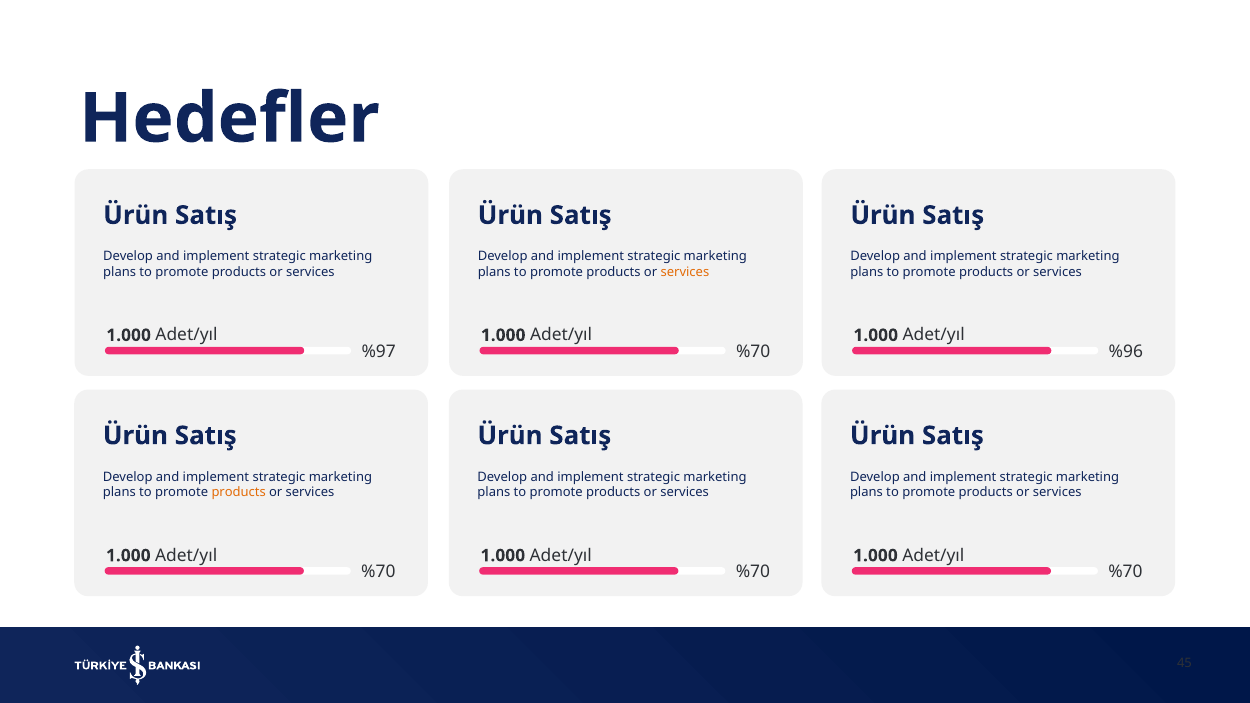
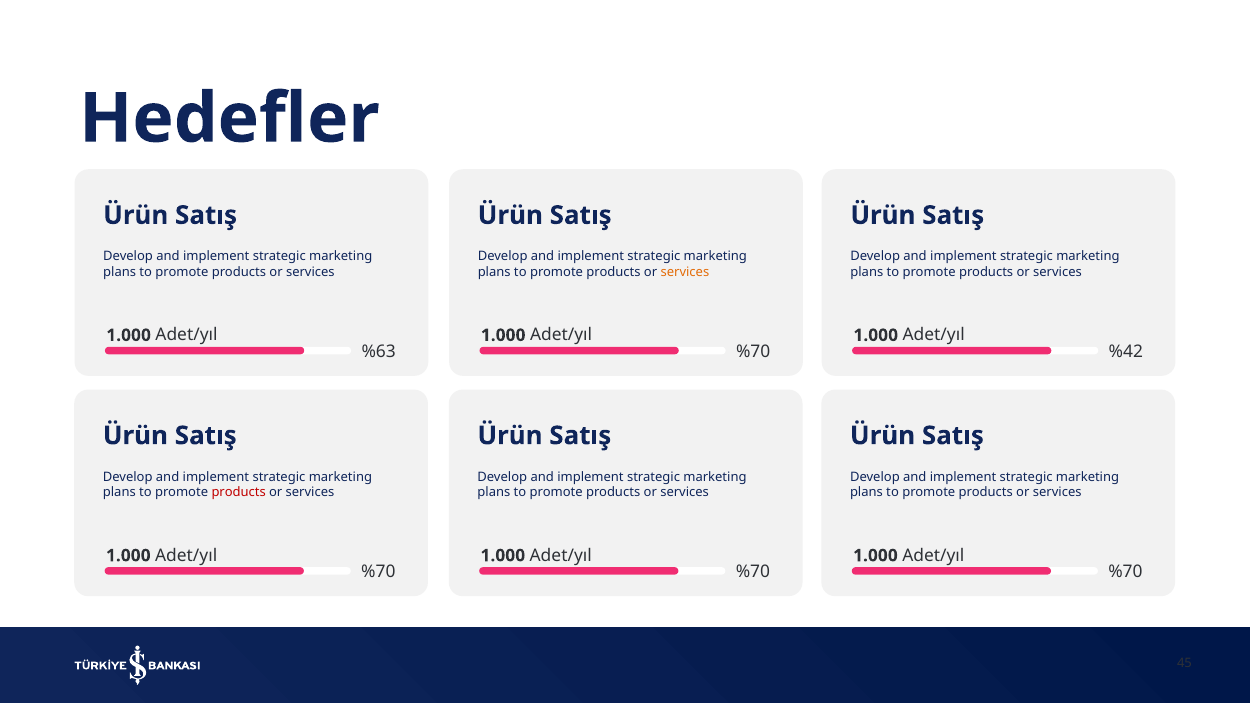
%97: %97 -> %63 (379, 352)
%96: %96 -> %42 (1126, 352)
products colour: orange -> red (239, 493)
